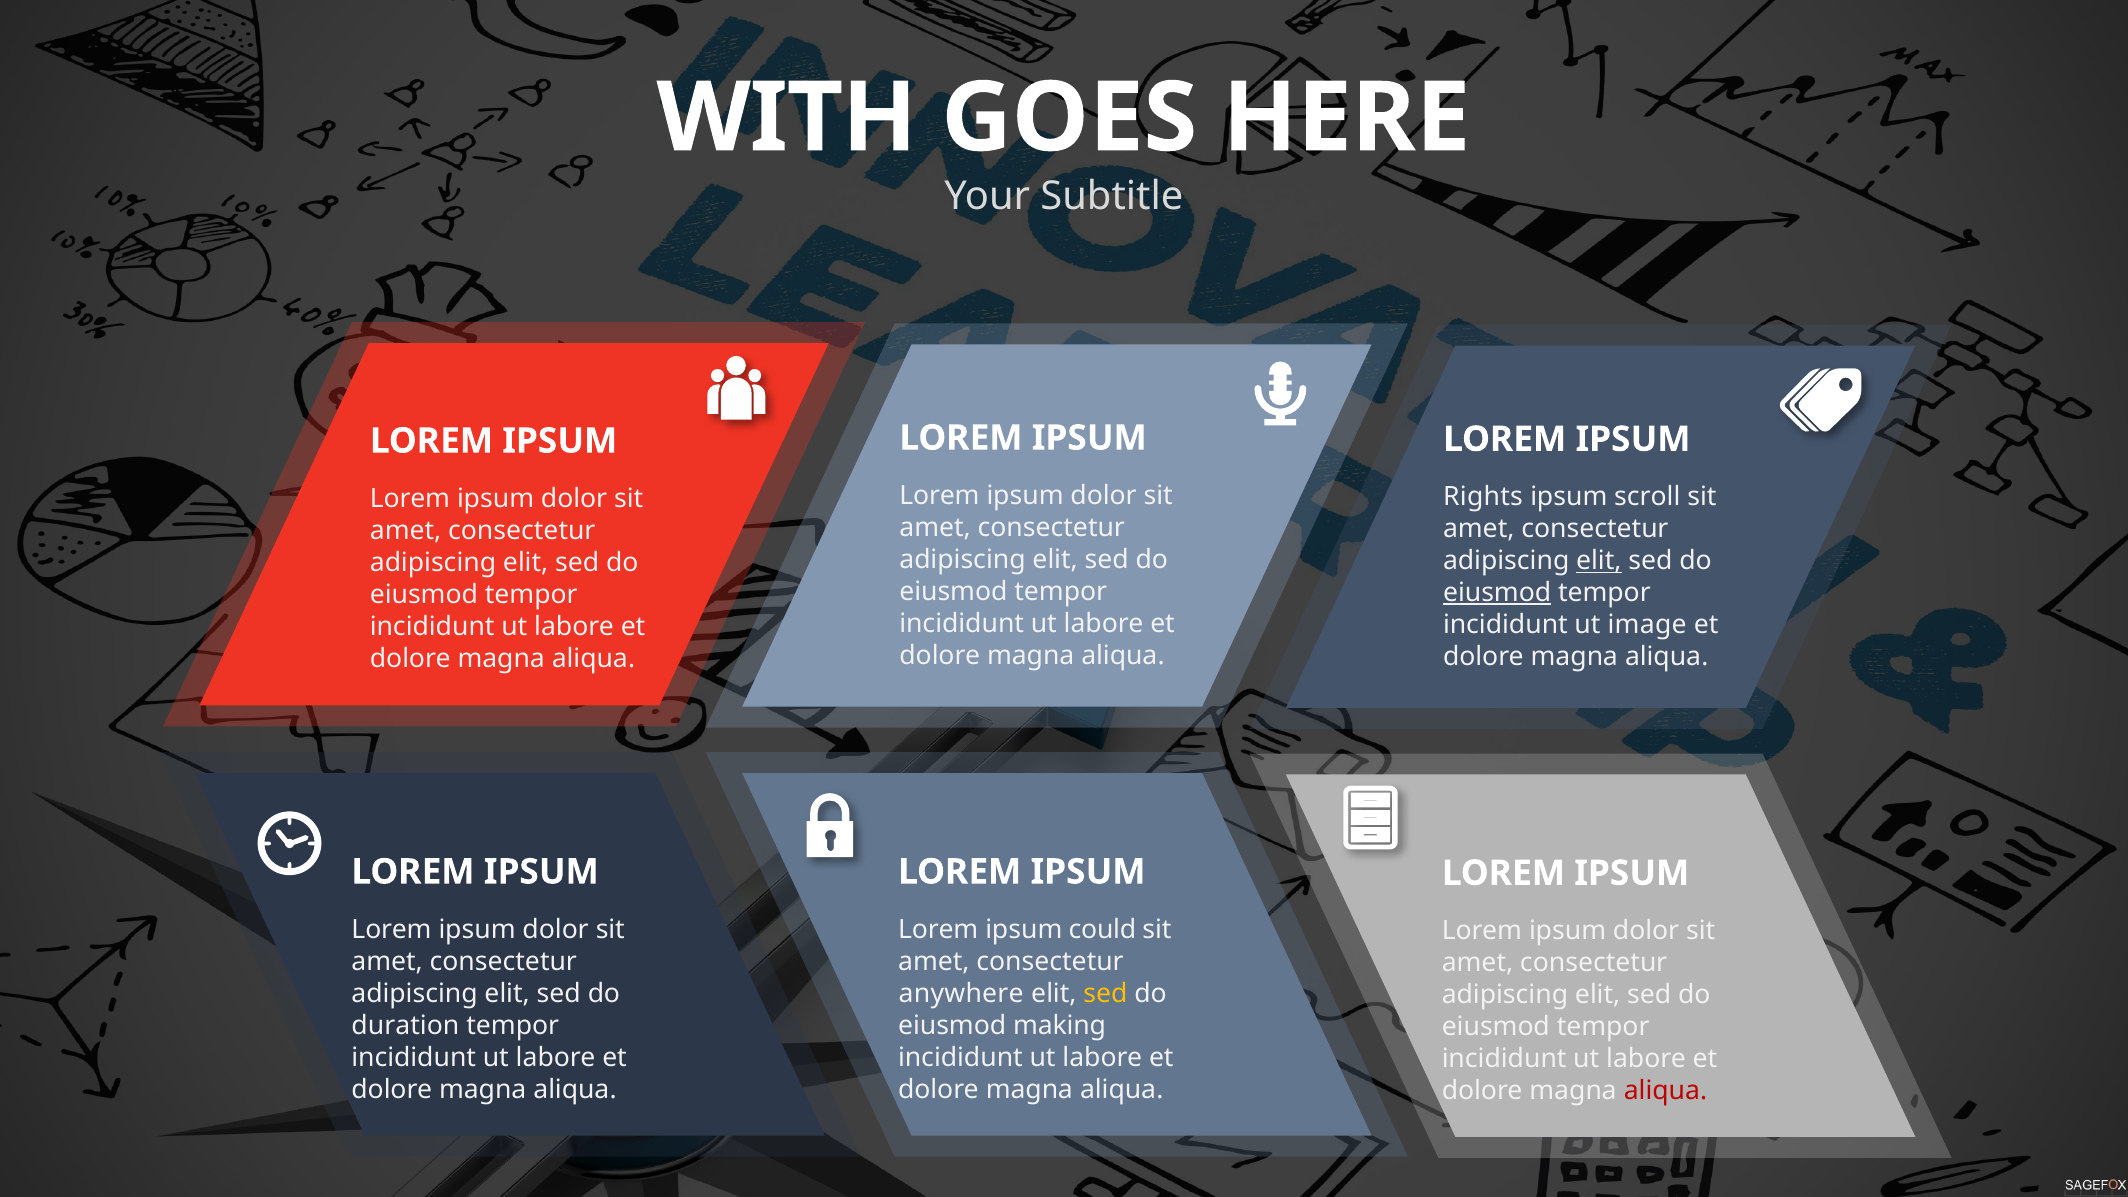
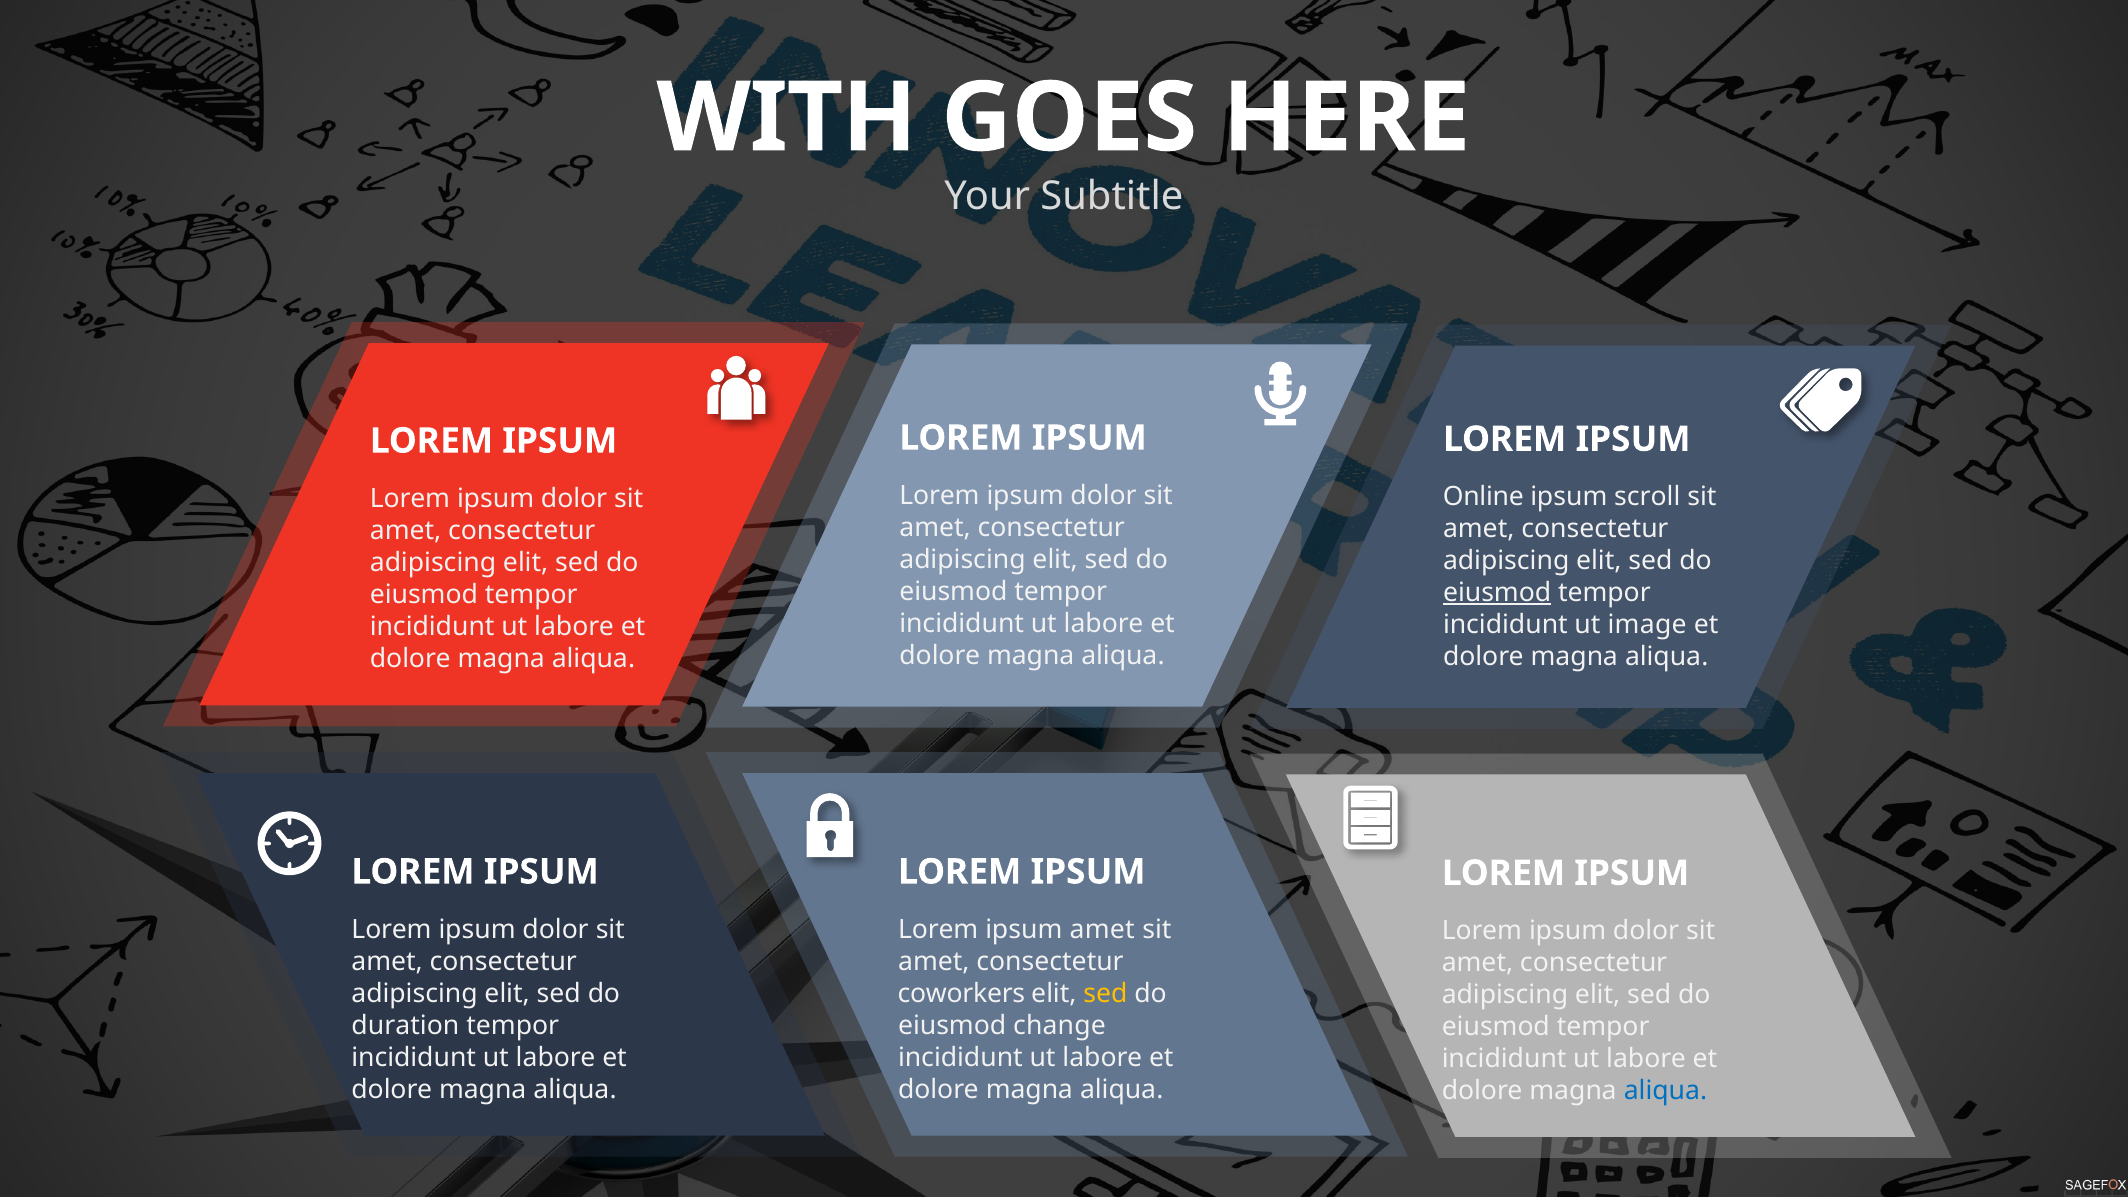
Rights: Rights -> Online (1483, 497)
elit underline: present -> none (1599, 561)
ipsum could: could -> amet (1102, 930)
anywhere: anywhere -> coworkers (961, 993)
making: making -> change (1059, 1025)
aliqua colour: red -> blue (1665, 1091)
